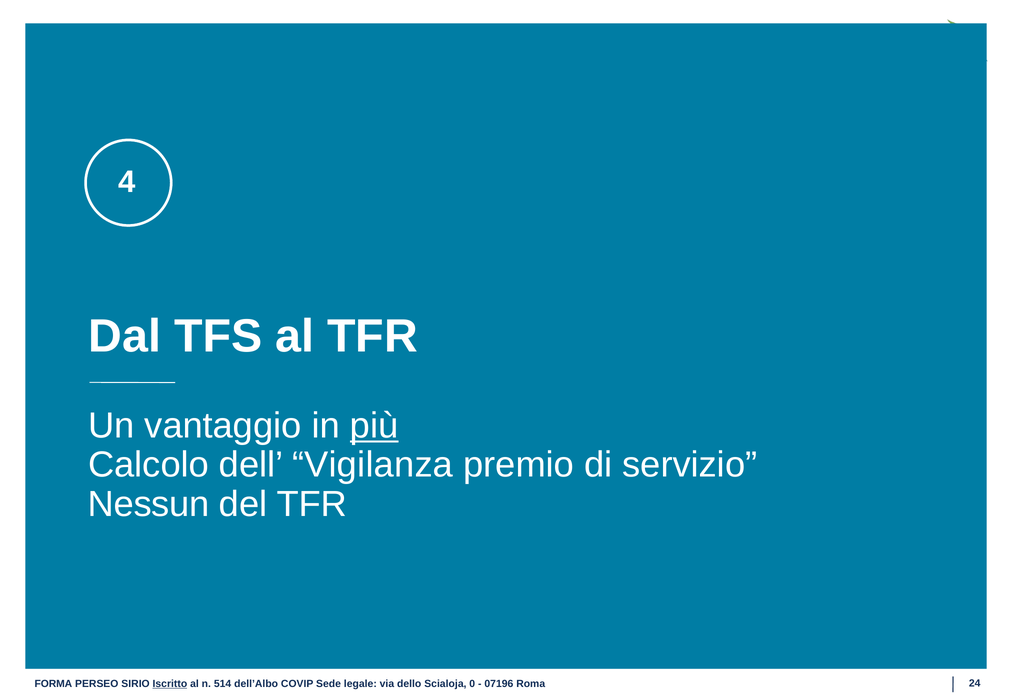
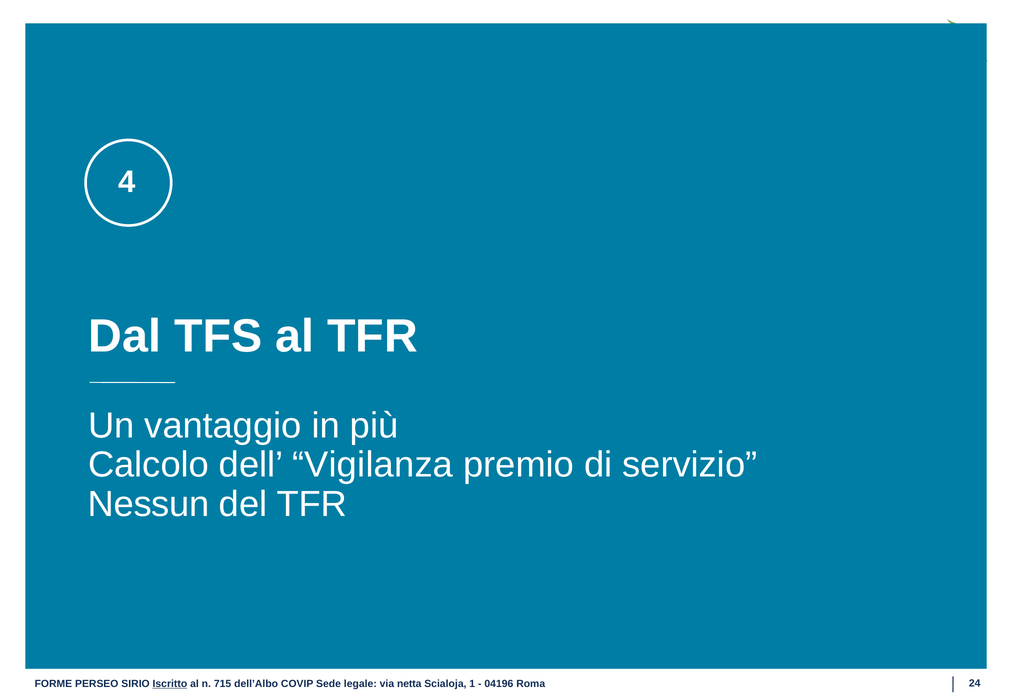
più underline: present -> none (374, 426)
FORMA: FORMA -> FORME (53, 684)
514: 514 -> 715 (223, 684)
dello: dello -> netta (409, 684)
0: 0 -> 1 (472, 684)
07196: 07196 -> 04196 (499, 684)
